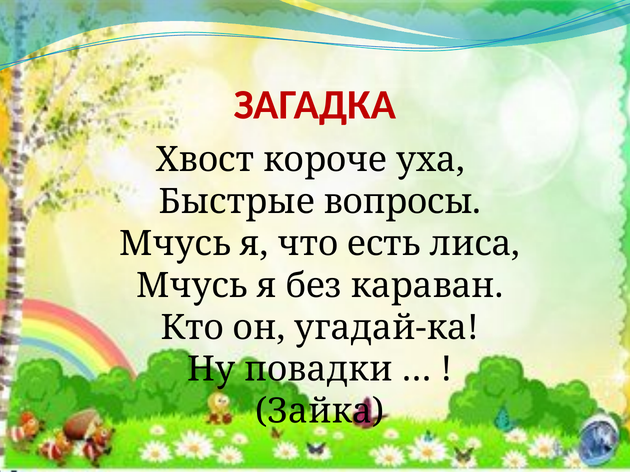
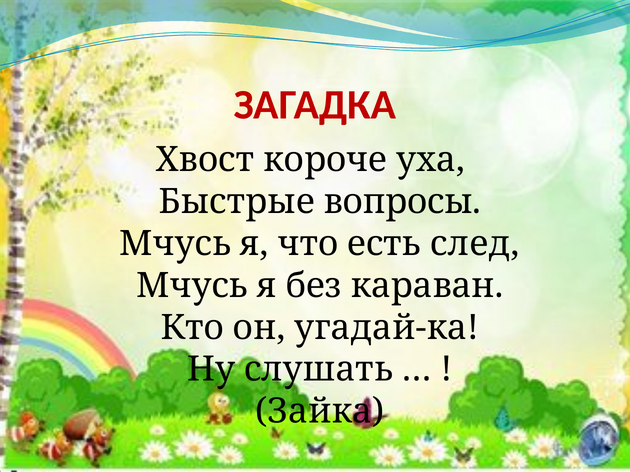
лиса: лиса -> след (475, 244)
повадки: повадки -> слушать (318, 370)
